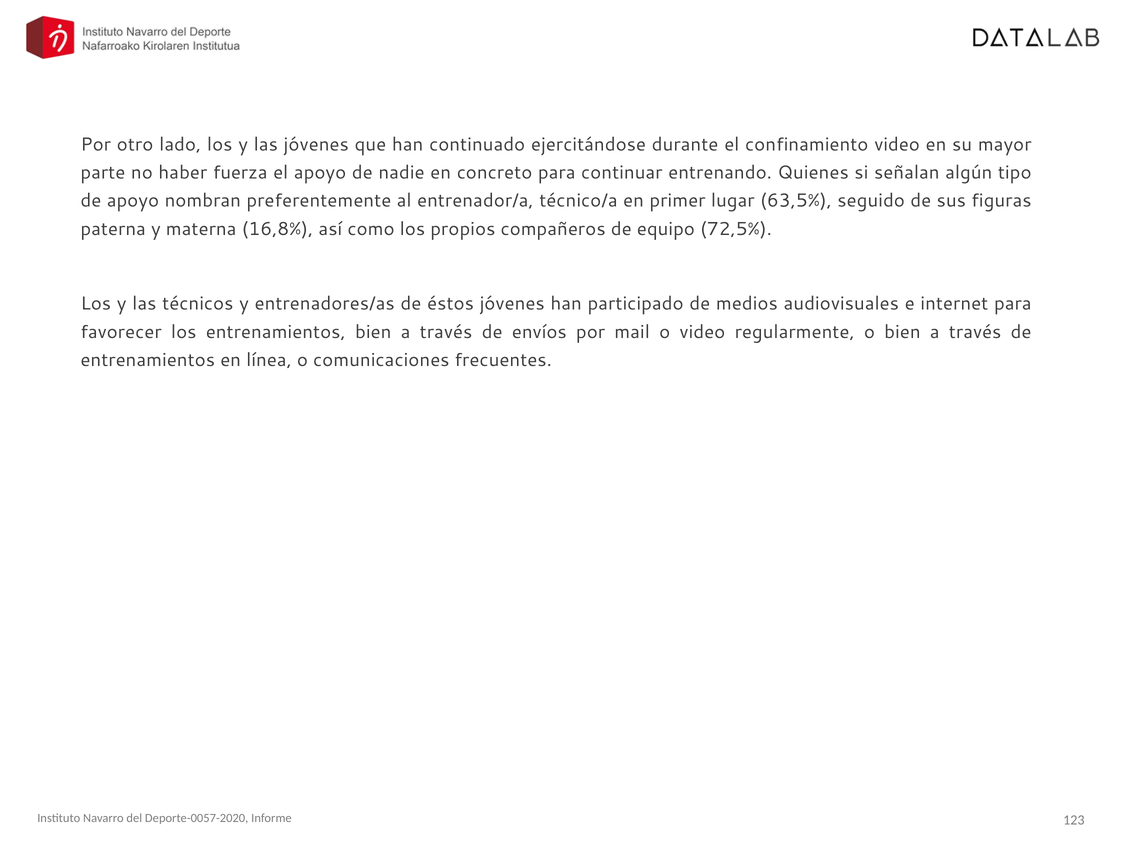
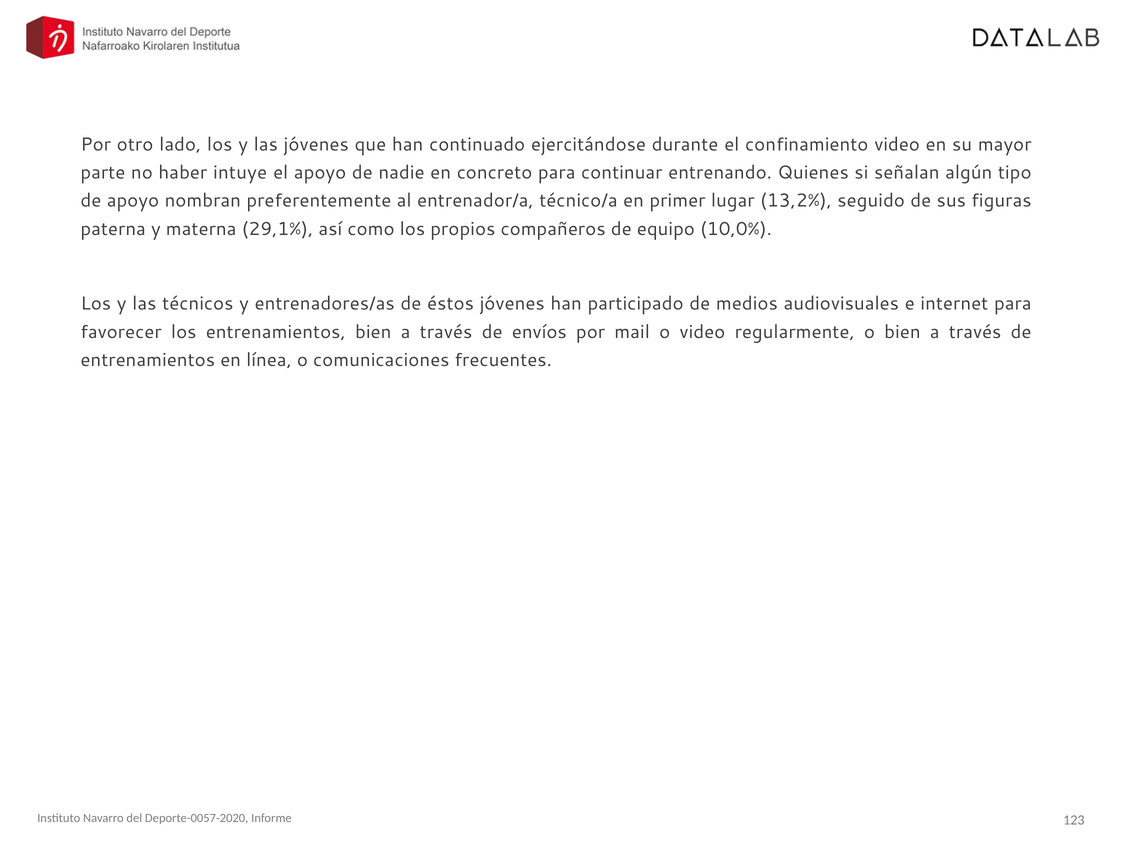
fuerza: fuerza -> intuye (240, 173)
63,5%: 63,5% -> 13,2% (796, 201)
16,8%: 16,8% -> 29,1% (277, 229)
72,5%: 72,5% -> 10,0% (736, 229)
